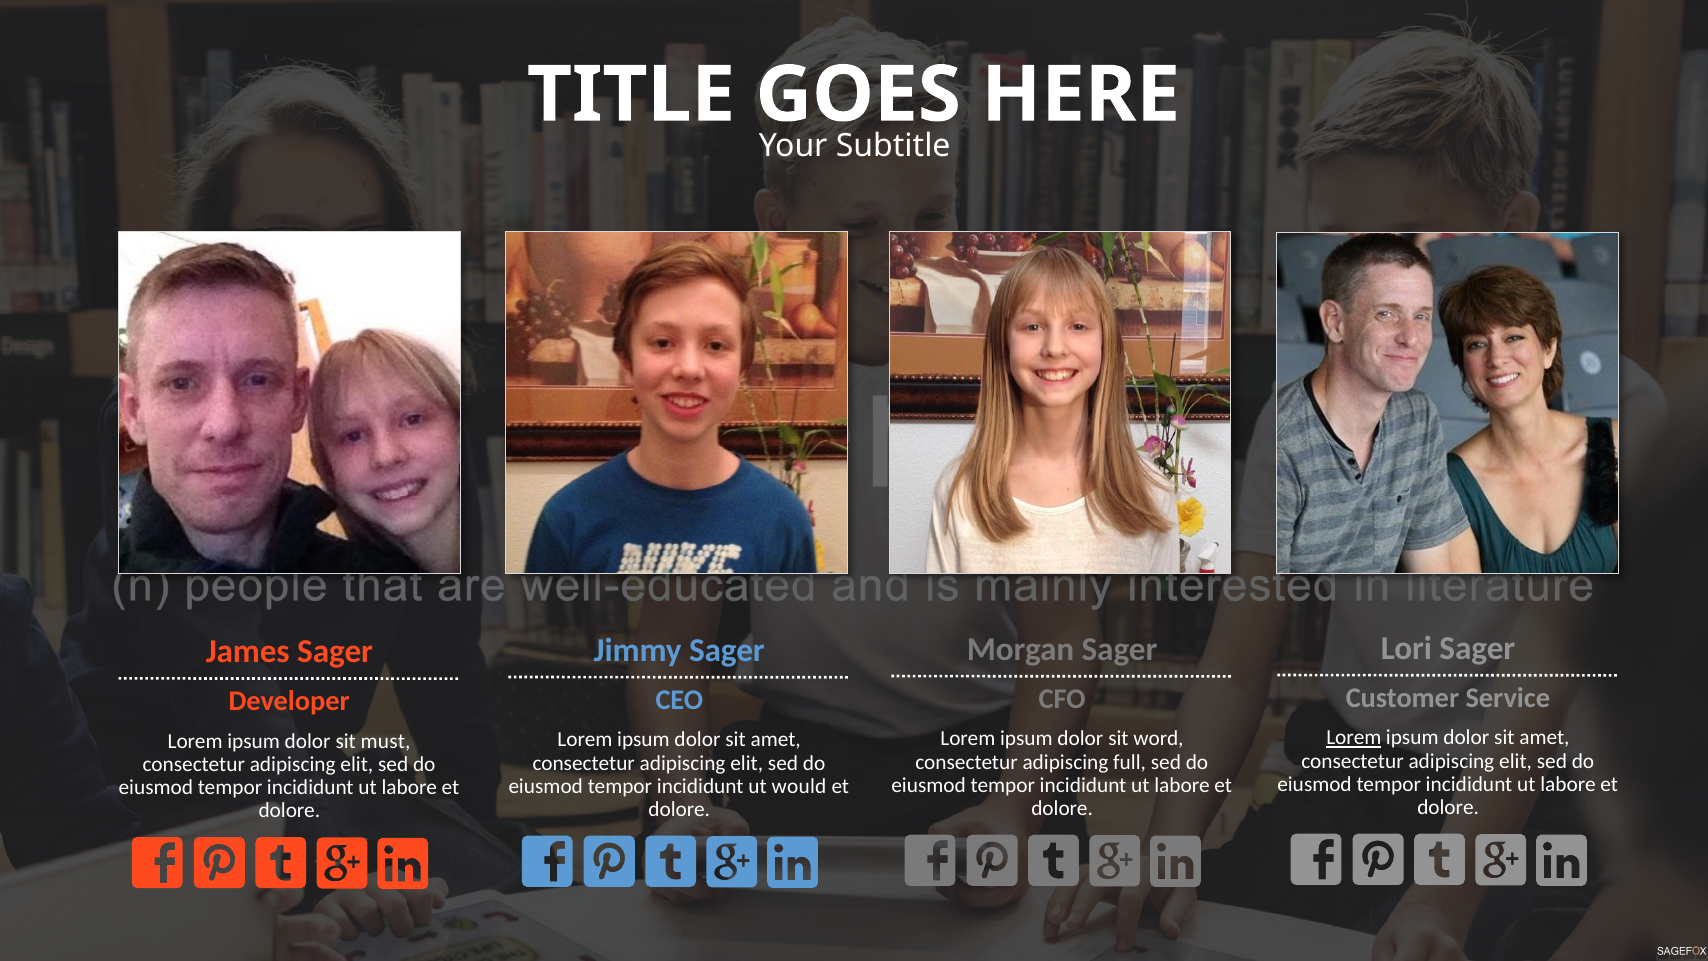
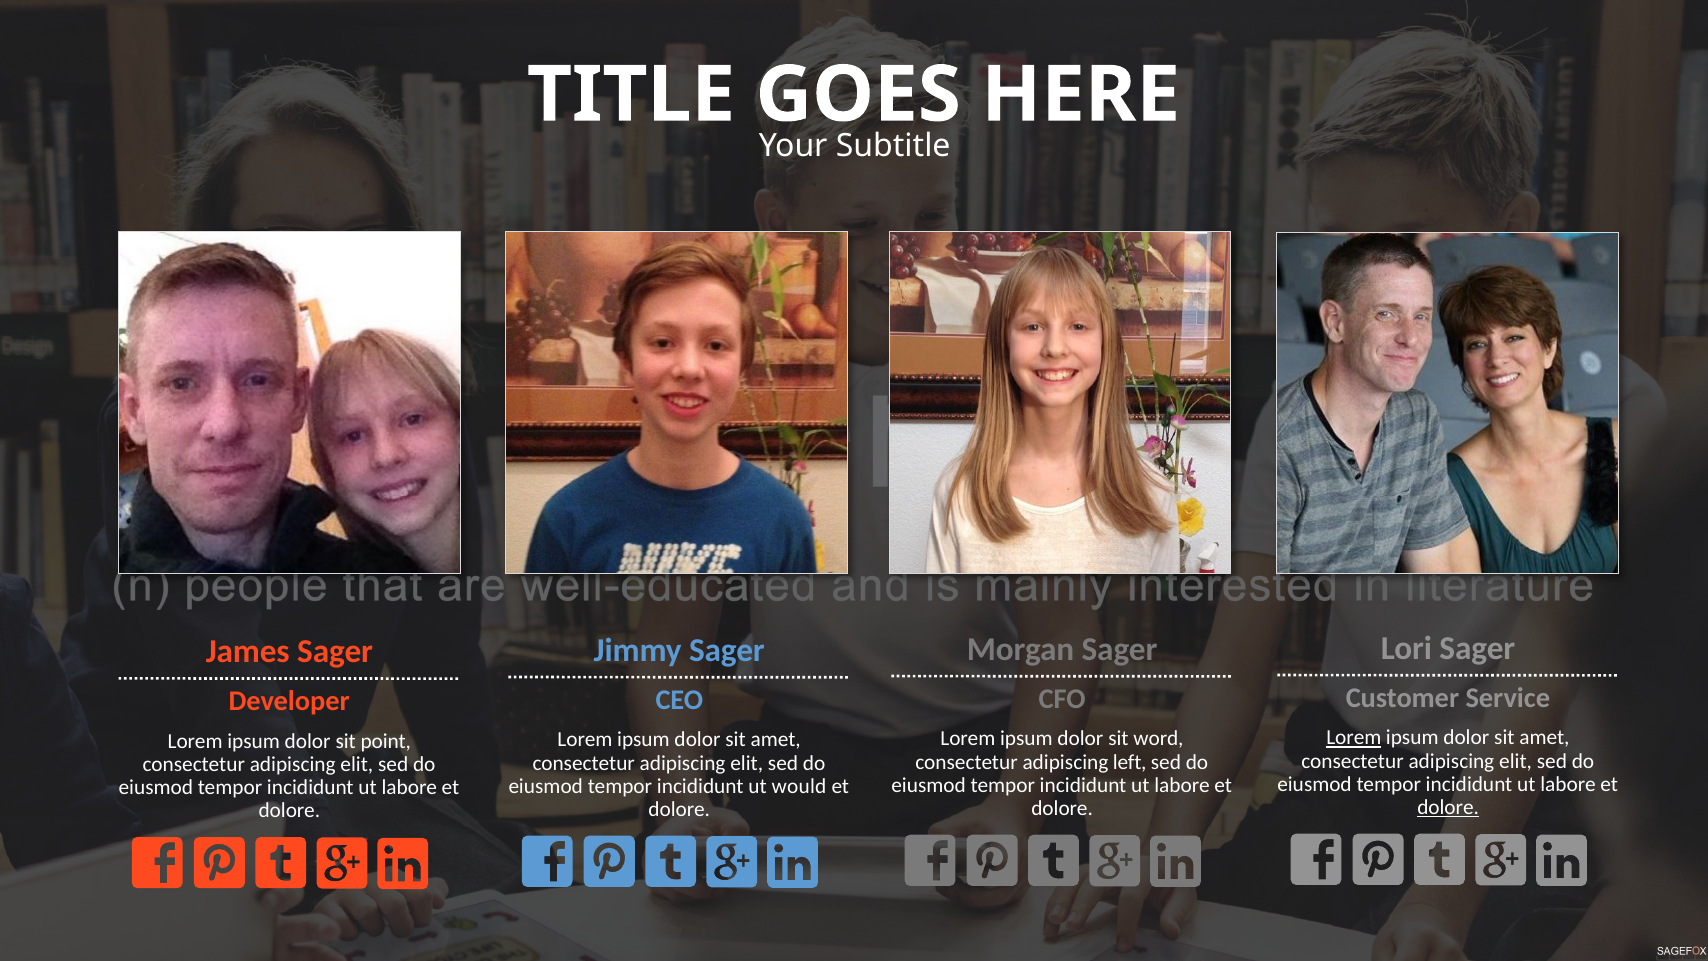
must: must -> point (386, 741)
full: full -> left (1130, 762)
dolore underline: none -> present (1448, 807)
